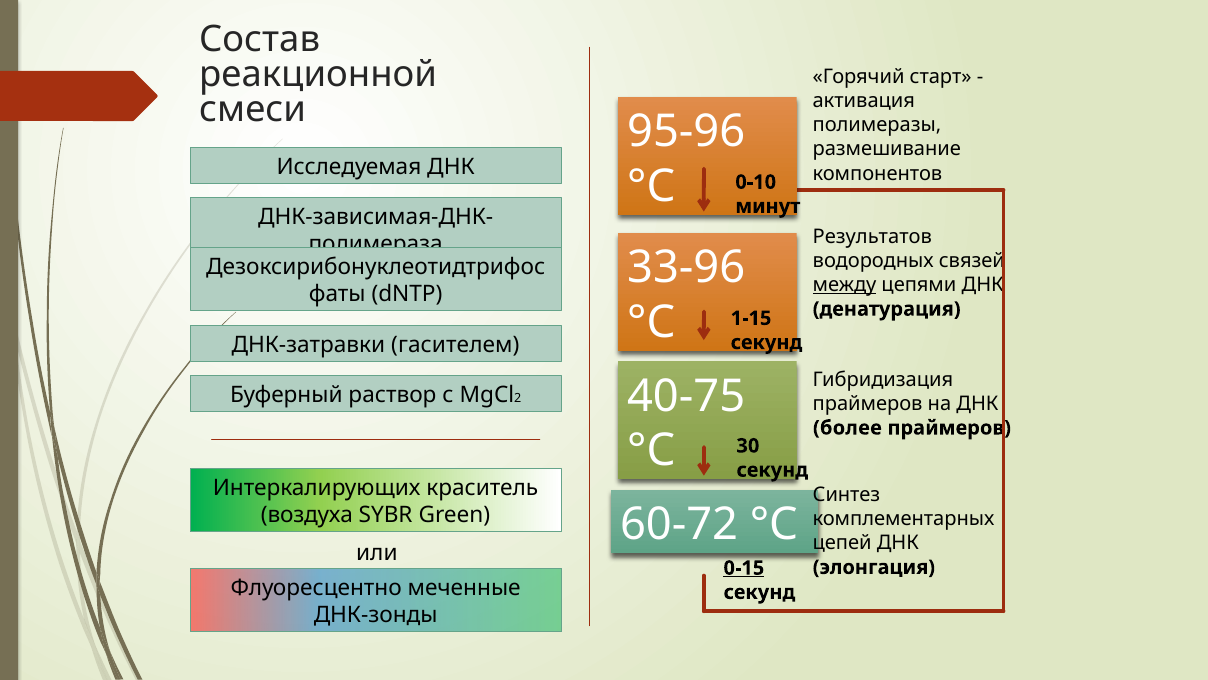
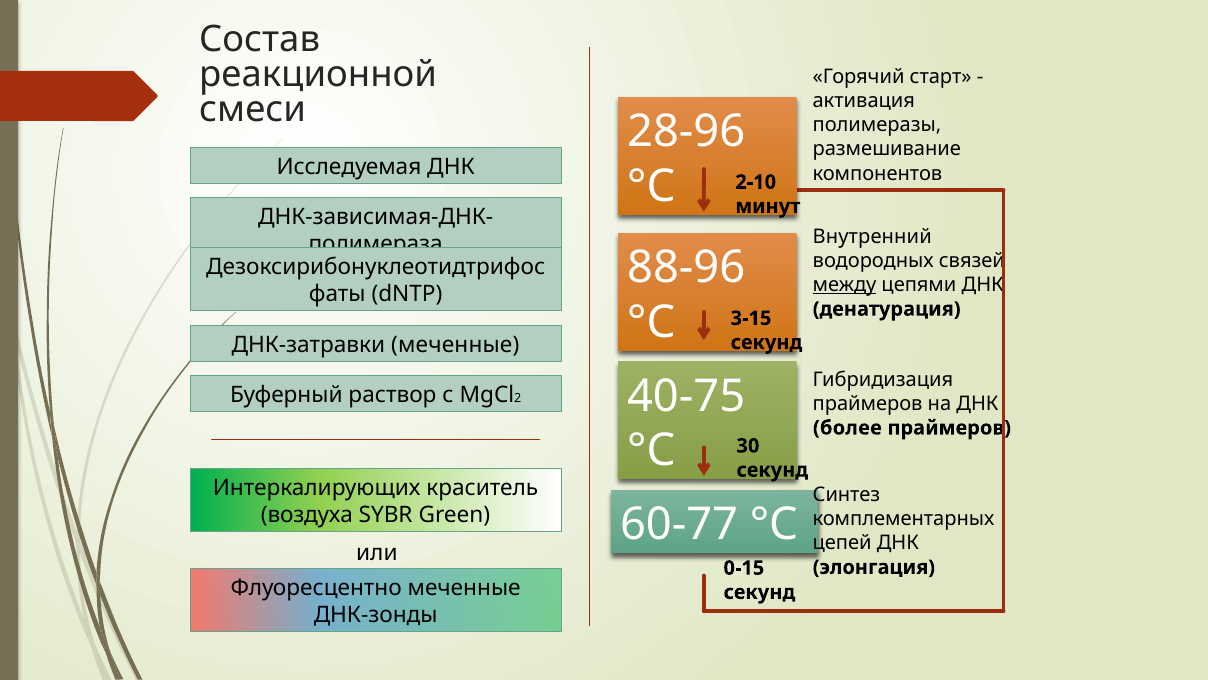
95-96: 95-96 -> 28-96 (686, 132)
0-10: 0-10 -> 2-10 (756, 182)
Результатов: Результатов -> Внутренний (872, 236)
33-96: 33-96 -> 88-96 (686, 268)
1-15: 1-15 -> 3-15 (751, 318)
ДНК-затравки гасителем: гасителем -> меченные (455, 345)
60-72: 60-72 -> 60-77 (679, 525)
0-15 underline: present -> none (744, 568)
